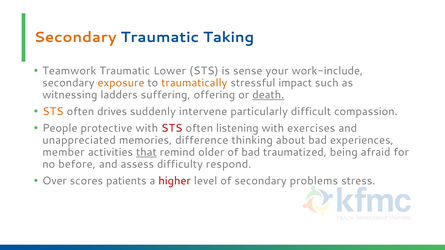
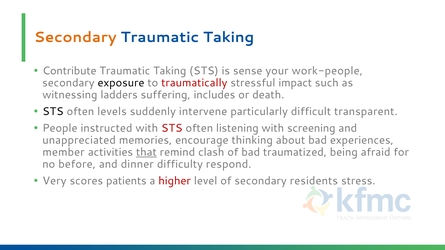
Teamwork: Teamwork -> Contribute (69, 71)
Lower: Lower -> Taking (170, 71)
work-include: work-include -> work-people (327, 71)
exposure colour: orange -> black (121, 83)
traumatically colour: orange -> red (194, 83)
offering: offering -> includes (214, 95)
death underline: present -> none (268, 95)
STS colour: orange -> black (53, 112)
drives: drives -> levels (112, 112)
compassion: compassion -> transparent (366, 112)
protective: protective -> instructed (106, 128)
exercises: exercises -> screening (311, 128)
difference: difference -> encourage (202, 140)
older: older -> clash (211, 152)
assess: assess -> dinner (137, 164)
Over: Over -> Very (54, 181)
problems: problems -> residents (314, 181)
